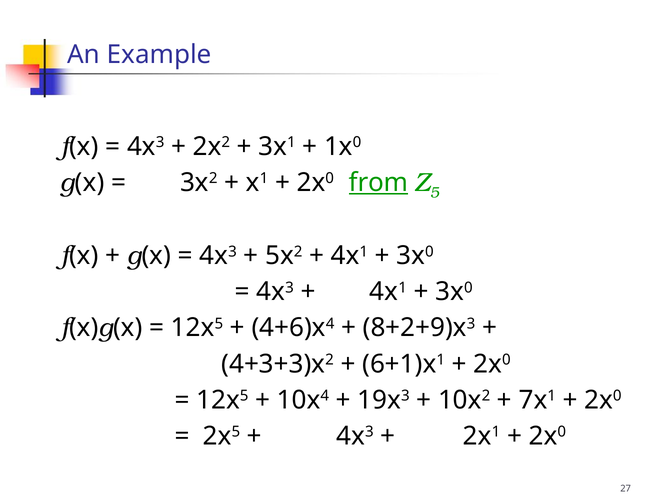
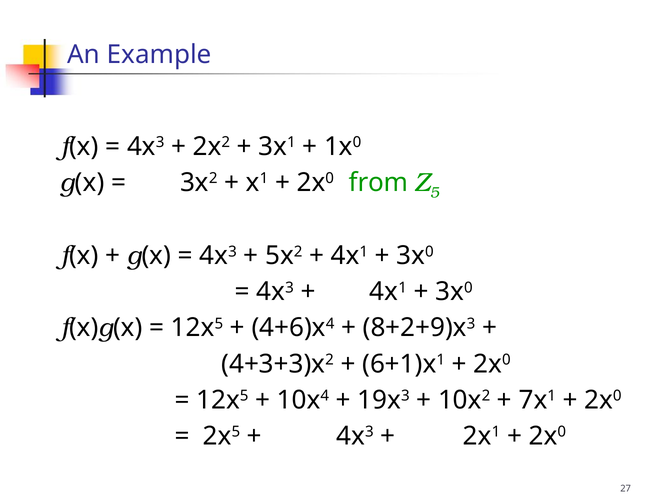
from underline: present -> none (379, 182)
